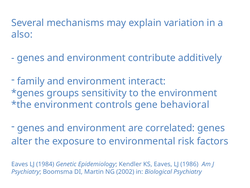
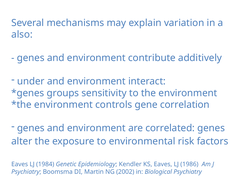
family: family -> under (31, 81)
behavioral: behavioral -> correlation (185, 104)
